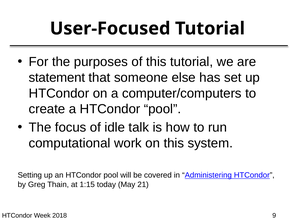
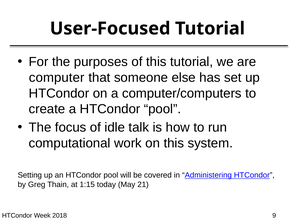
statement: statement -> computer (57, 78)
